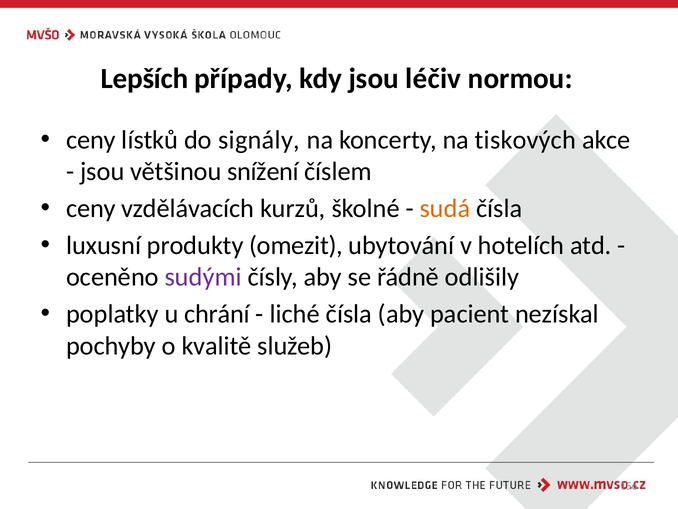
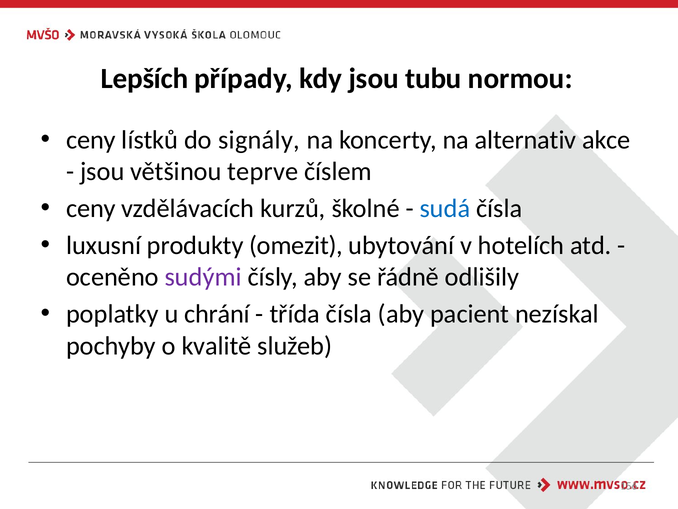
léčiv: léčiv -> tubu (434, 78)
tiskových: tiskových -> alternativ (526, 140)
snížení: snížení -> teprve (263, 171)
sudá colour: orange -> blue (445, 208)
liché: liché -> třída (295, 314)
